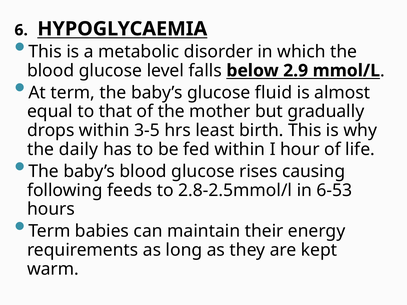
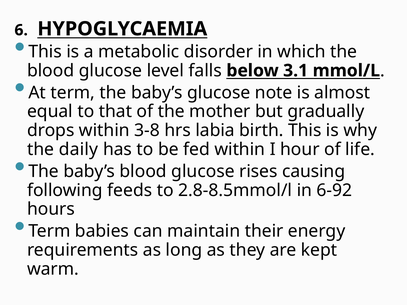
2.9: 2.9 -> 3.1 (296, 71)
fluid: fluid -> note (274, 93)
3-5: 3-5 -> 3-8 (147, 131)
least: least -> labia (215, 131)
2.8-2.5mmol/l: 2.8-2.5mmol/l -> 2.8-8.5mmol/l (235, 190)
6-53: 6-53 -> 6-92 (334, 190)
